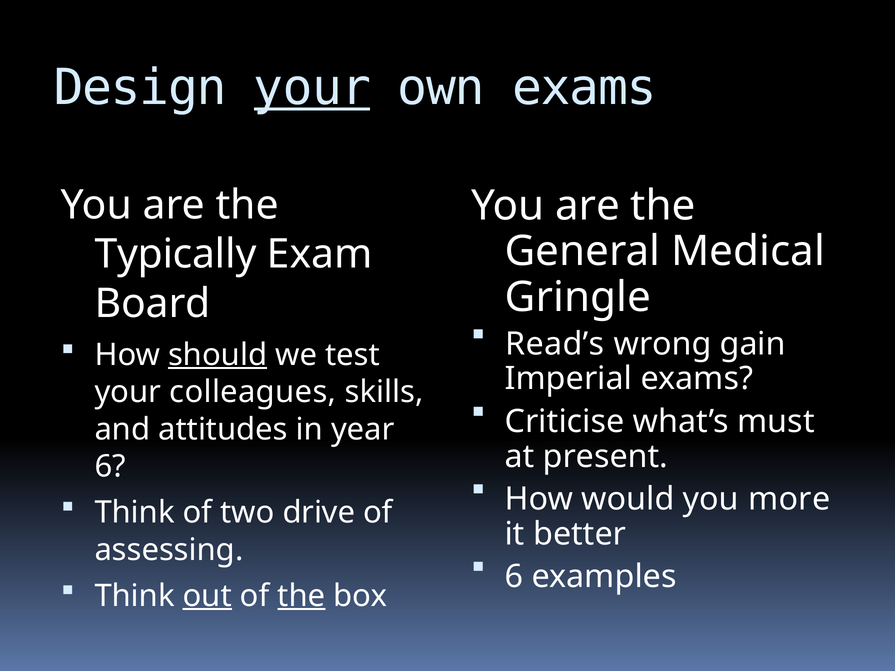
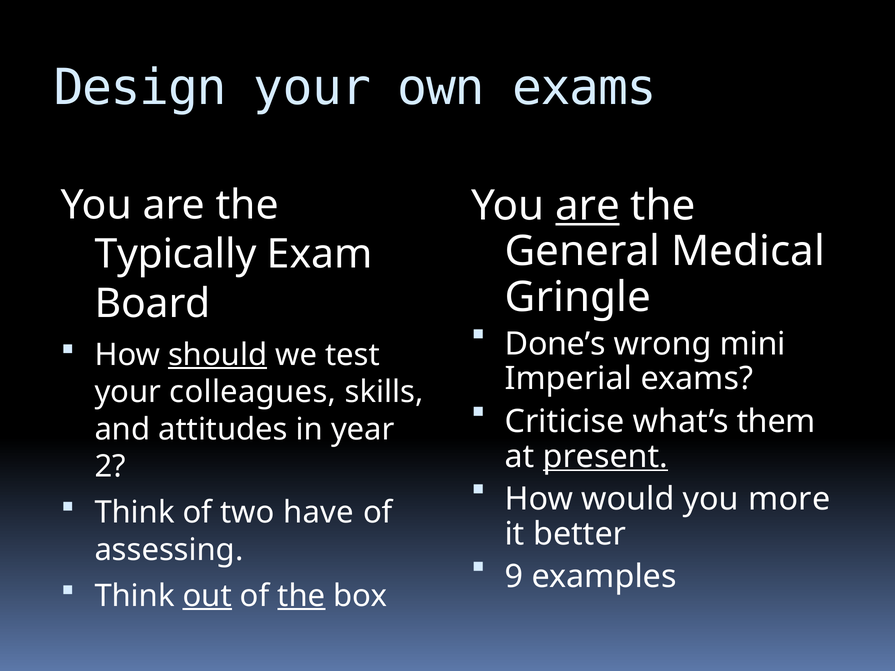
your underline: present -> none (312, 88)
are underline: none -> present (588, 206)
Read’s: Read’s -> Done’s (555, 344)
gain: gain -> mini (753, 344)
must: must -> them (776, 422)
present underline: none -> present (605, 457)
6: 6 -> 2 (110, 467)
drive: drive -> have (319, 513)
6: 6 -> 9 (514, 577)
